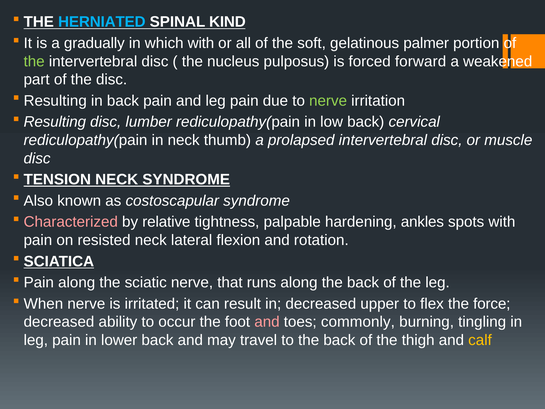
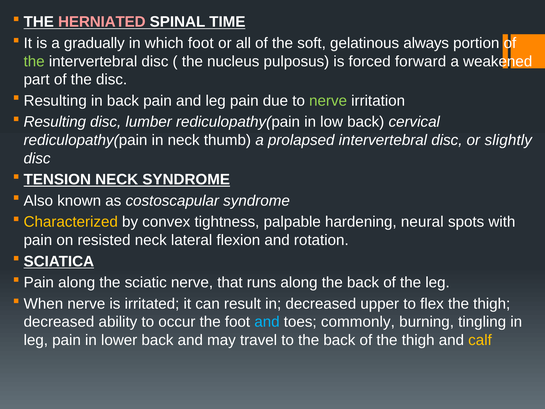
HERNIATED colour: light blue -> pink (102, 22)
KIND: KIND -> TIME (227, 22)
which with: with -> foot (201, 43)
palmer: palmer -> always (426, 43)
muscle: muscle -> slightly (508, 140)
Characterized colour: pink -> yellow (71, 222)
relative: relative -> convex (166, 222)
ankles: ankles -> neural (422, 222)
flex the force: force -> thigh (492, 304)
and colour: pink -> light blue (267, 322)
